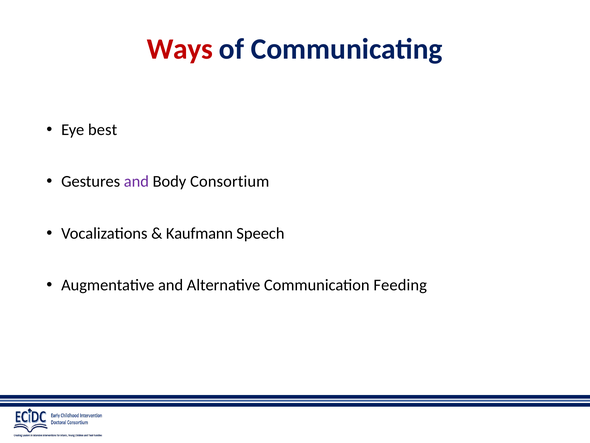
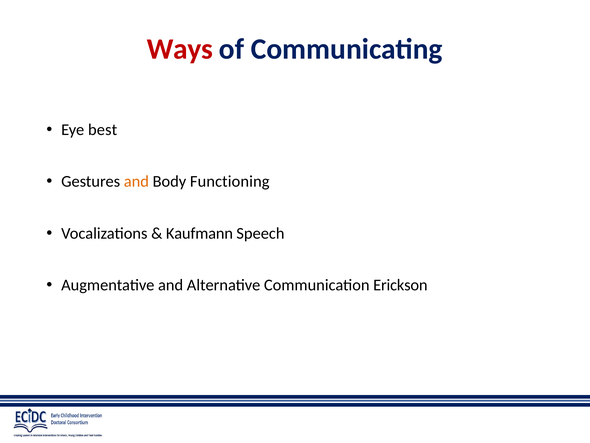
and colour: purple -> orange (136, 181)
Consortium: Consortium -> Functioning (230, 181)
Feeding: Feeding -> Erickson (400, 285)
